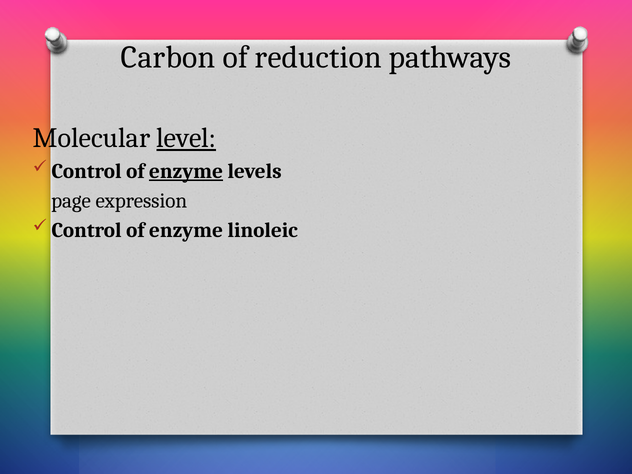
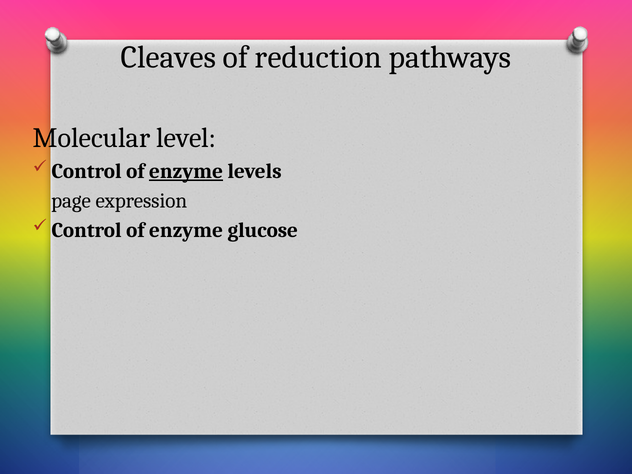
Carbon: Carbon -> Cleaves (168, 57)
level underline: present -> none (186, 138)
linoleic: linoleic -> glucose (263, 230)
